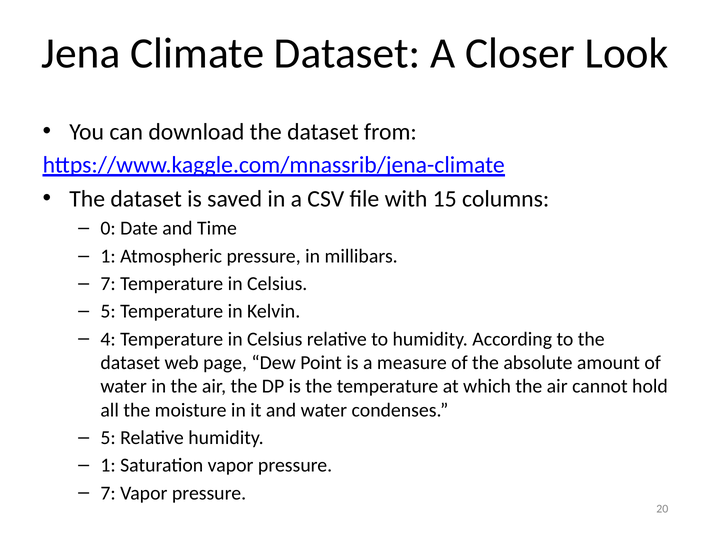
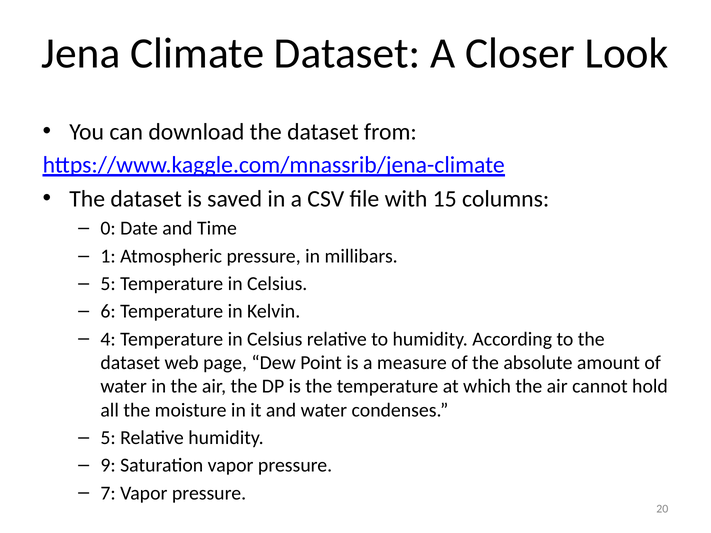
7: 7 -> 5 (108, 284)
5: 5 -> 6 (108, 312)
1: 1 -> 9 (108, 466)
